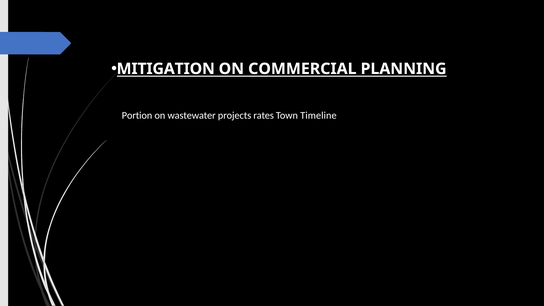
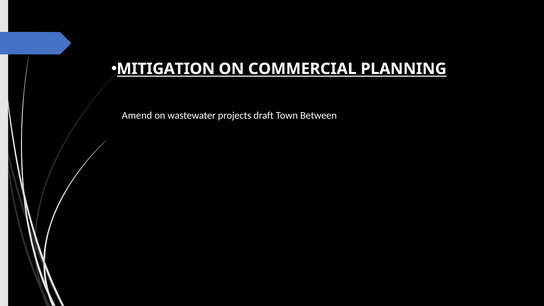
Portion: Portion -> Amend (137, 115)
rates: rates -> draft (264, 115)
Timeline: Timeline -> Between (319, 115)
